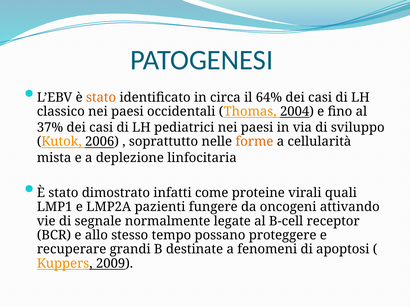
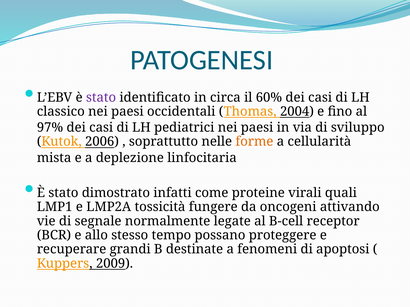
stato colour: orange -> purple (101, 98)
64%: 64% -> 60% (269, 98)
37%: 37% -> 97% (50, 128)
pazienti: pazienti -> tossicità (160, 207)
